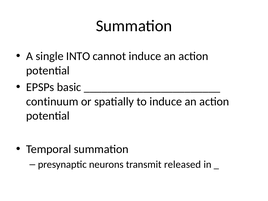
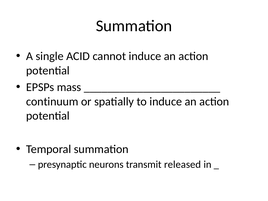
INTO: INTO -> ACID (78, 56)
basic: basic -> mass (69, 87)
